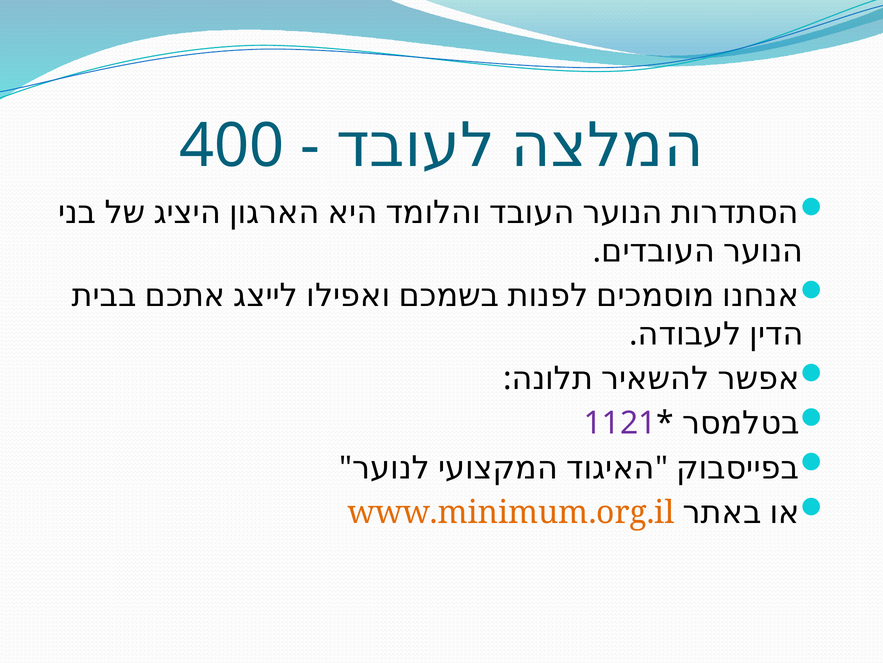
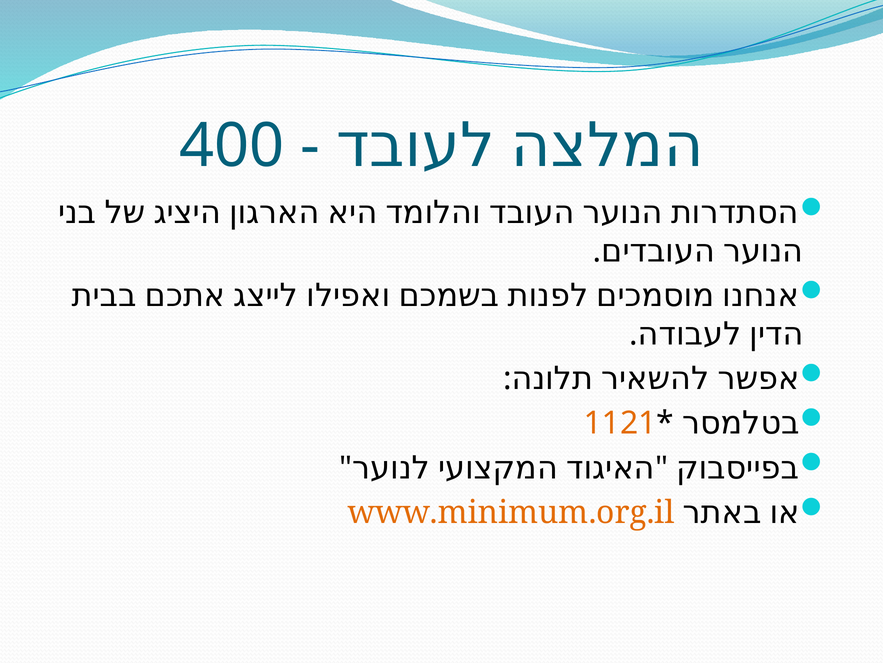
1121 colour: purple -> orange (620, 423)
